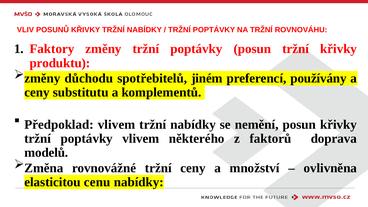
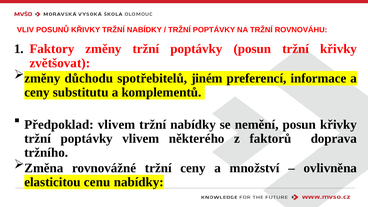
produktu: produktu -> zvětšovat (60, 63)
používány: používány -> informace (318, 78)
modelů: modelů -> tržního (46, 153)
